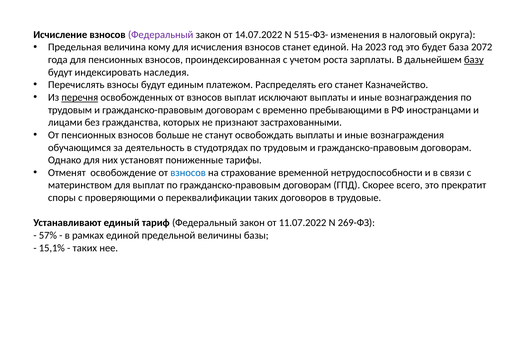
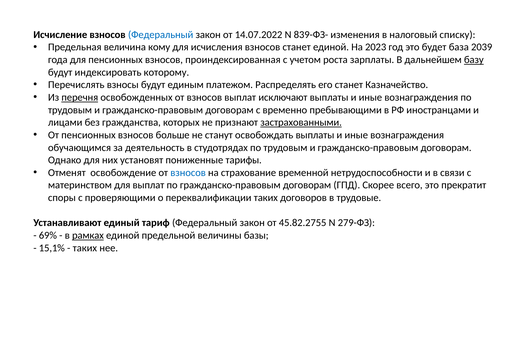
Федеральный colour: purple -> blue (161, 35)
515-ФЗ-: 515-ФЗ- -> 839-ФЗ- (311, 35)
округа: округа -> списку (458, 35)
2072: 2072 -> 2039 (482, 47)
наследия: наследия -> которому (166, 72)
застрахованными underline: none -> present (301, 122)
11.07.2022: 11.07.2022 -> 45.82.2755 (303, 223)
269-ФЗ: 269-ФЗ -> 279-ФЗ (356, 223)
57%: 57% -> 69% (48, 235)
рамках underline: none -> present (88, 235)
